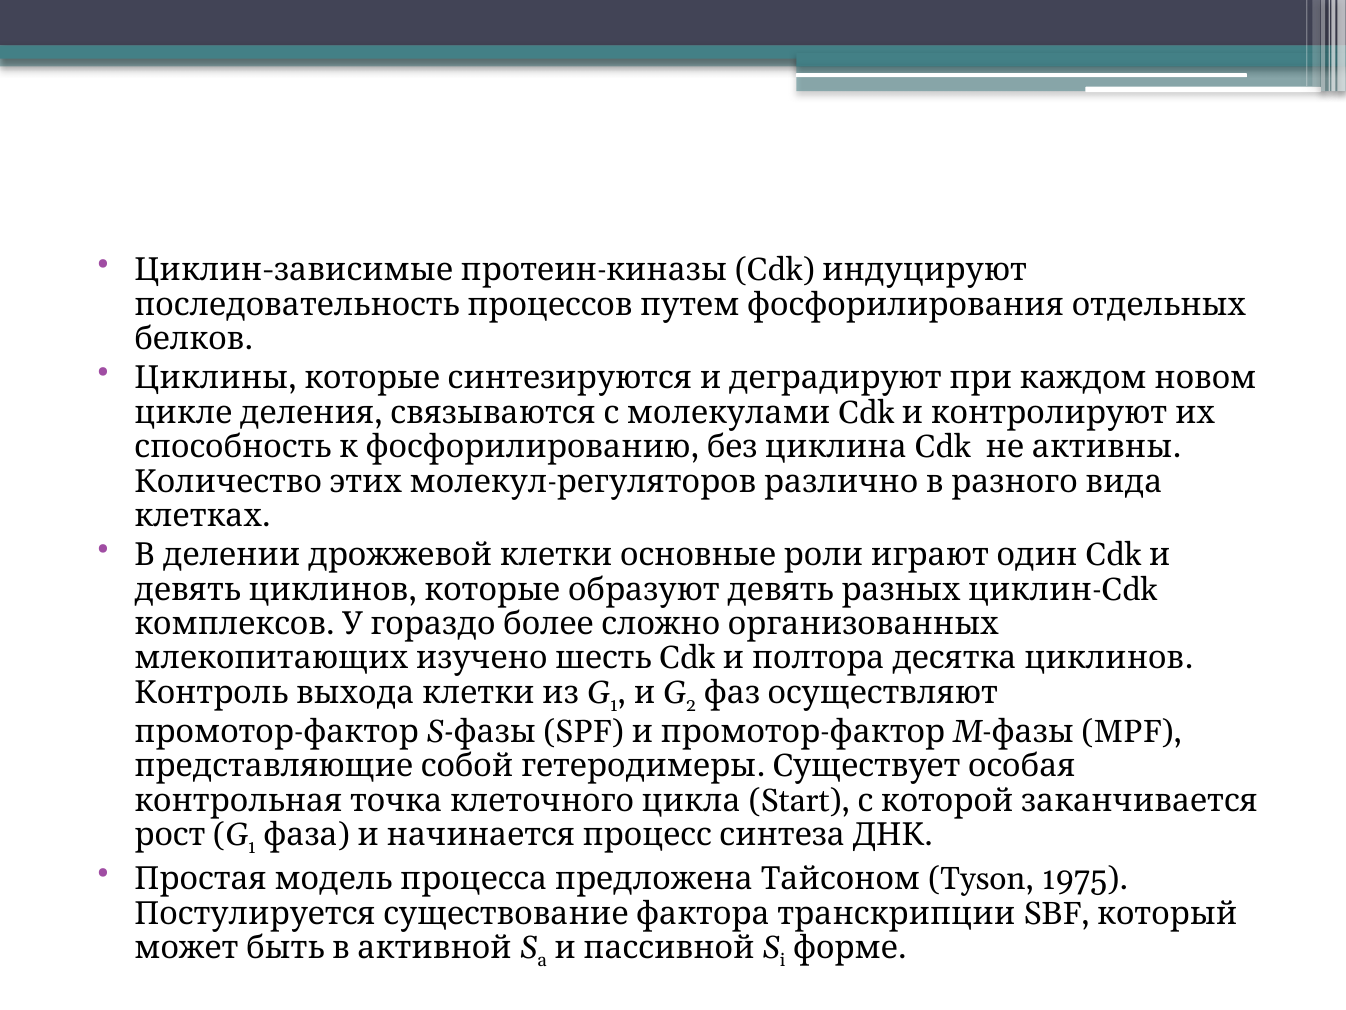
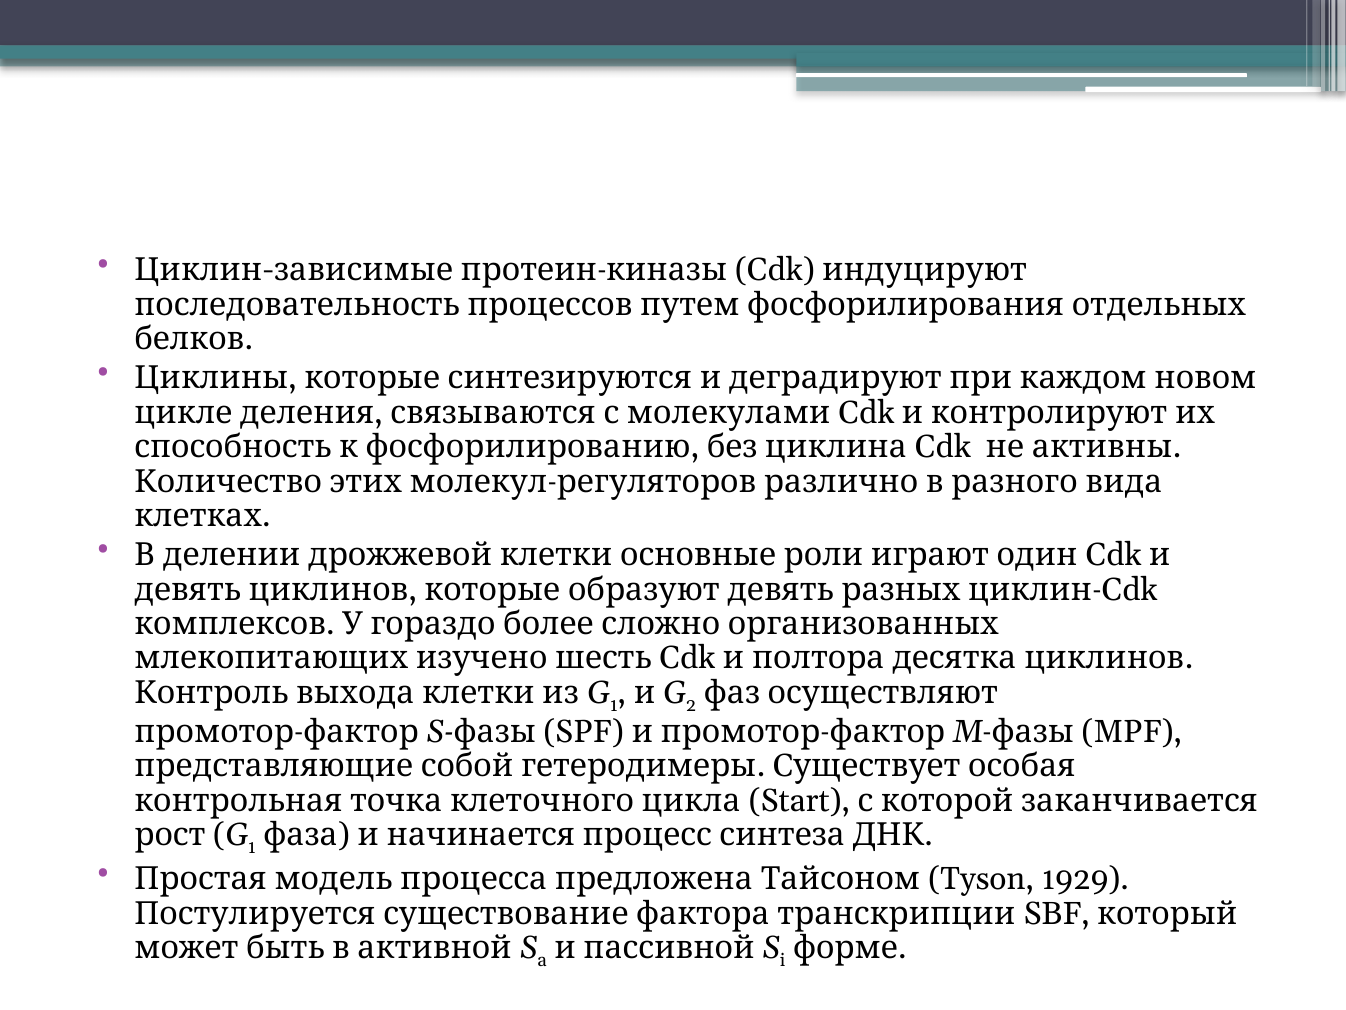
1975: 1975 -> 1929 (1085, 879)
